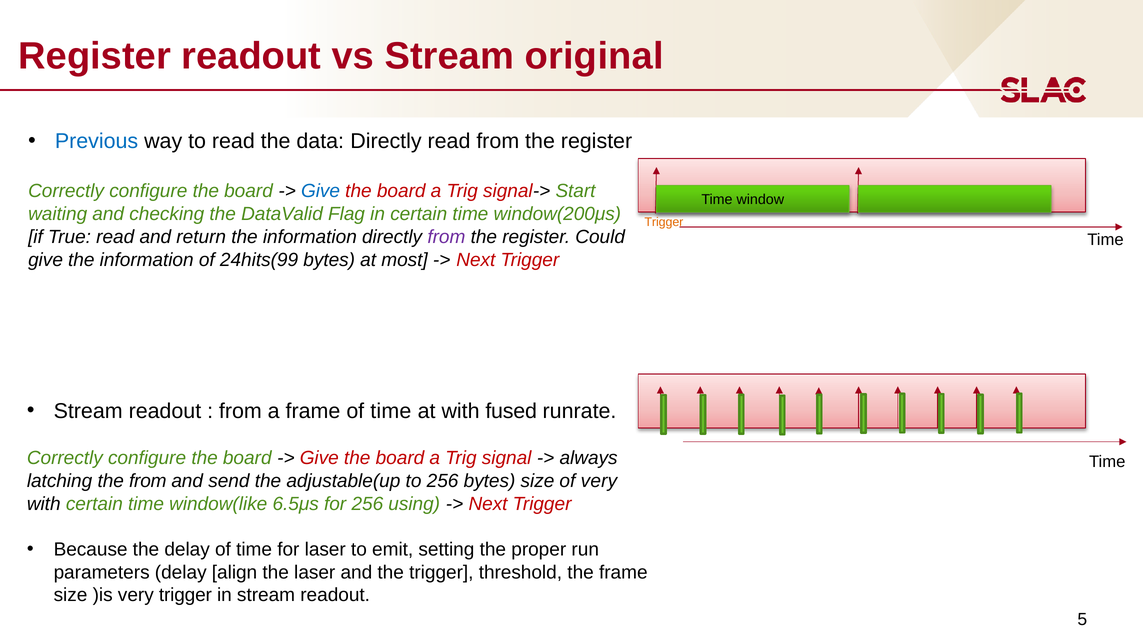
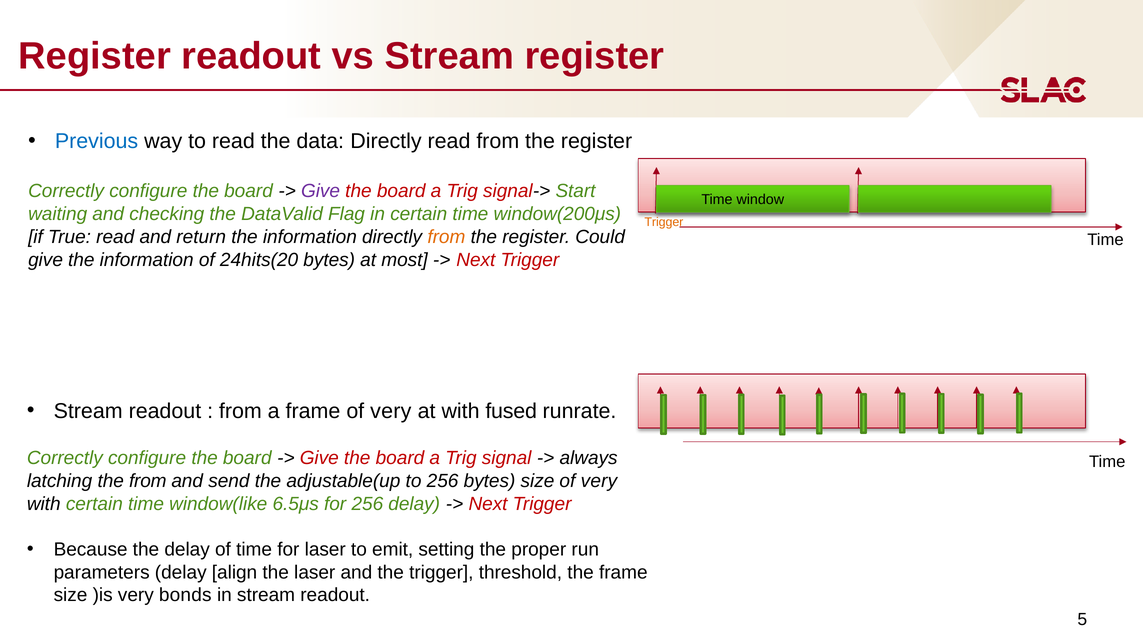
Stream original: original -> register (594, 56)
Give colour: blue -> purple (321, 191)
from colour: purple -> orange (446, 237)
24hits(99: 24hits(99 -> 24hits(20 (259, 260)
frame of time: time -> very (391, 411)
256 using: using -> delay (414, 504)
very trigger: trigger -> bonds (185, 595)
